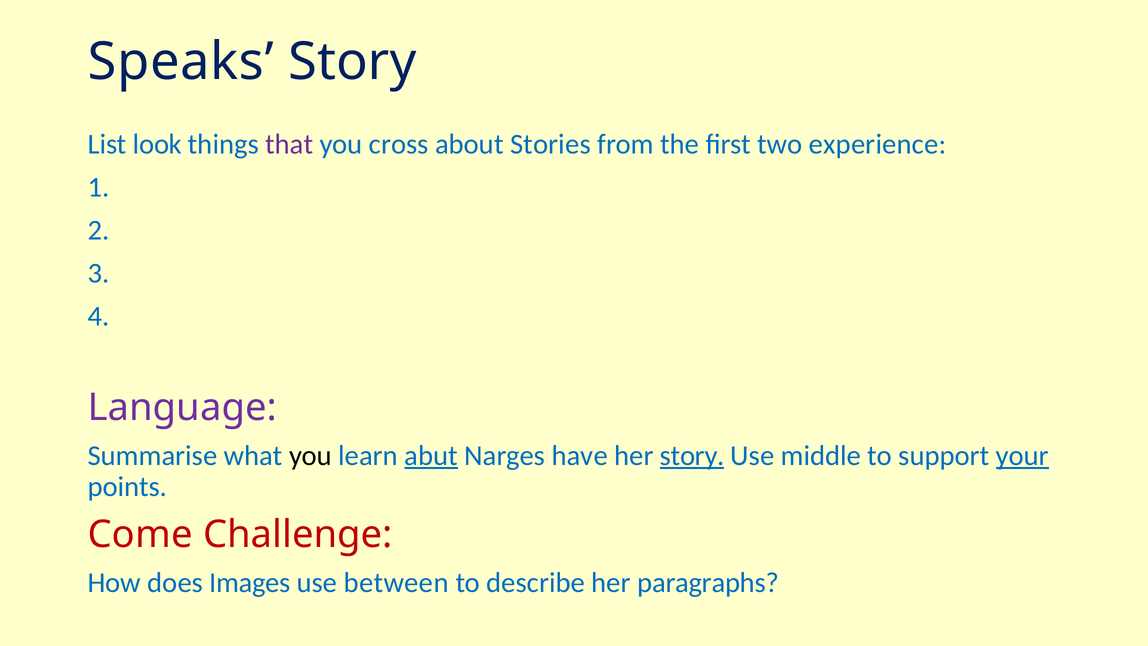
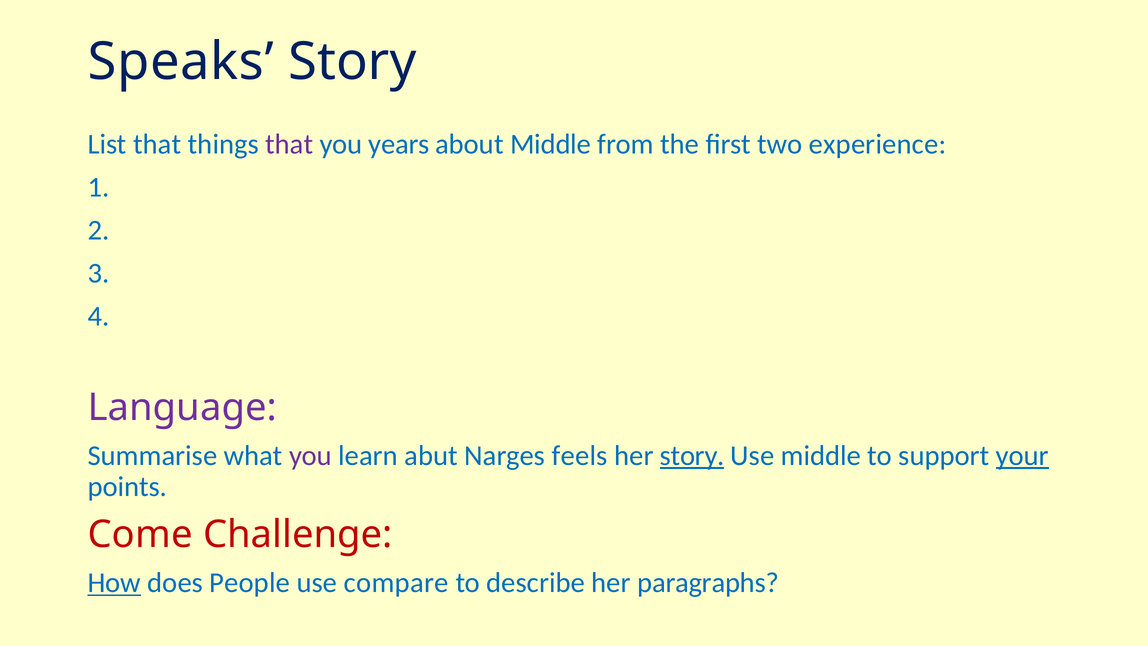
List look: look -> that (157, 144)
cross: cross -> years (399, 144)
about Stories: Stories -> Middle (551, 144)
you colour: black -> purple (310, 455)
abut underline: present -> none (431, 455)
have: have -> feels (580, 455)
How underline: none -> present (114, 583)
Images: Images -> People (250, 583)
between: between -> compare (396, 583)
